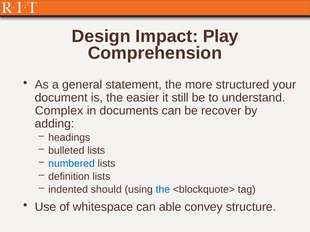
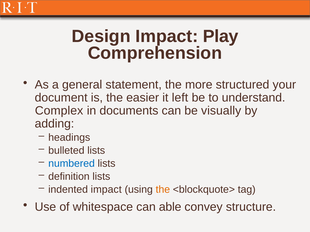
still: still -> left (180, 98)
recover: recover -> visually (221, 111)
indented should: should -> impact (106, 190)
the colour: blue -> orange (163, 190)
